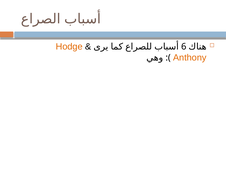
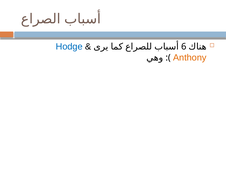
Hodge colour: orange -> blue (69, 47)
